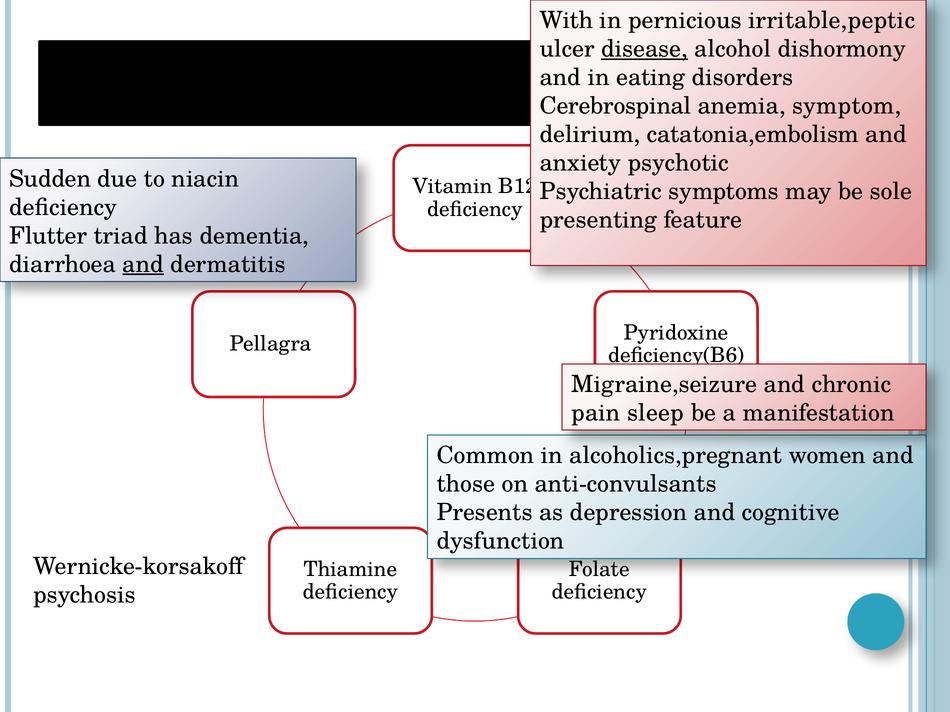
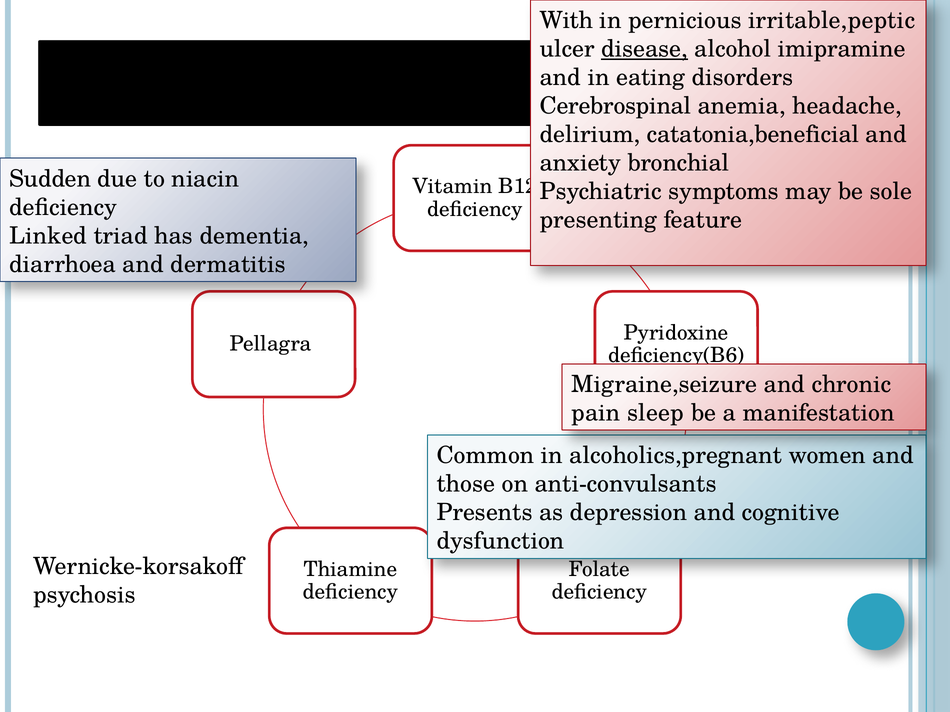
dishormony: dishormony -> imipramine (842, 49)
symptom: symptom -> headache (847, 106)
catatonia,embolism: catatonia,embolism -> catatonia,beneficial (753, 135)
psychotic: psychotic -> bronchial (678, 163)
Flutter: Flutter -> Linked (48, 236)
and underline: present -> none (143, 264)
